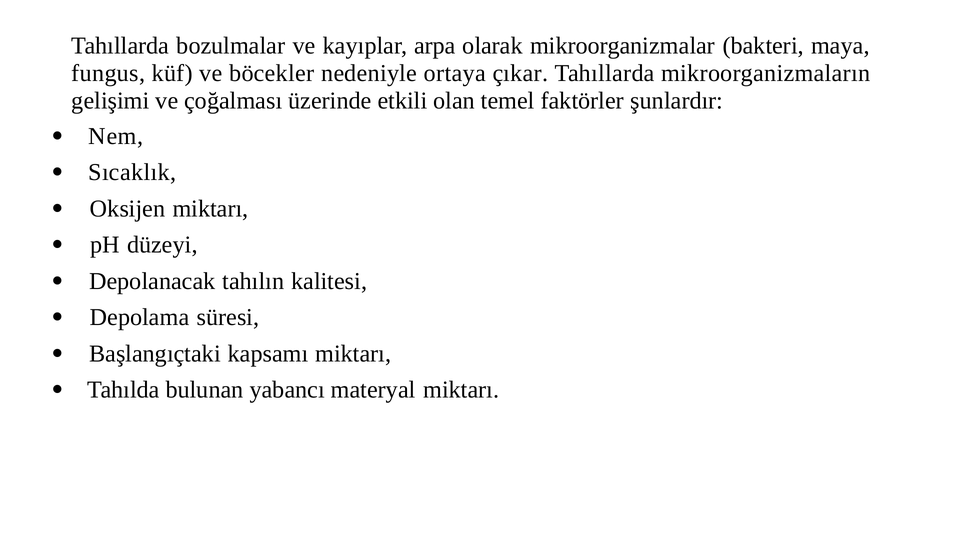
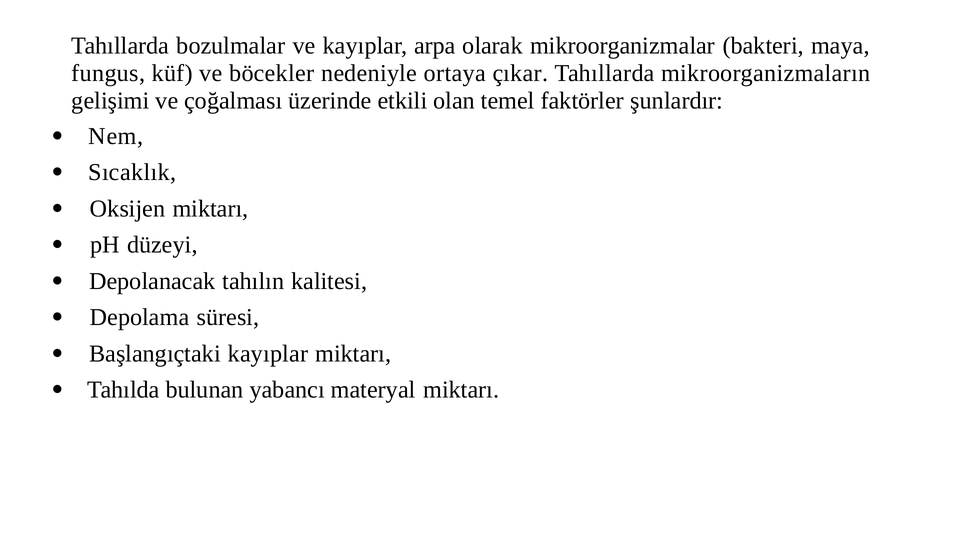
Başlangıçtaki kapsamı: kapsamı -> kayıplar (268, 353)
